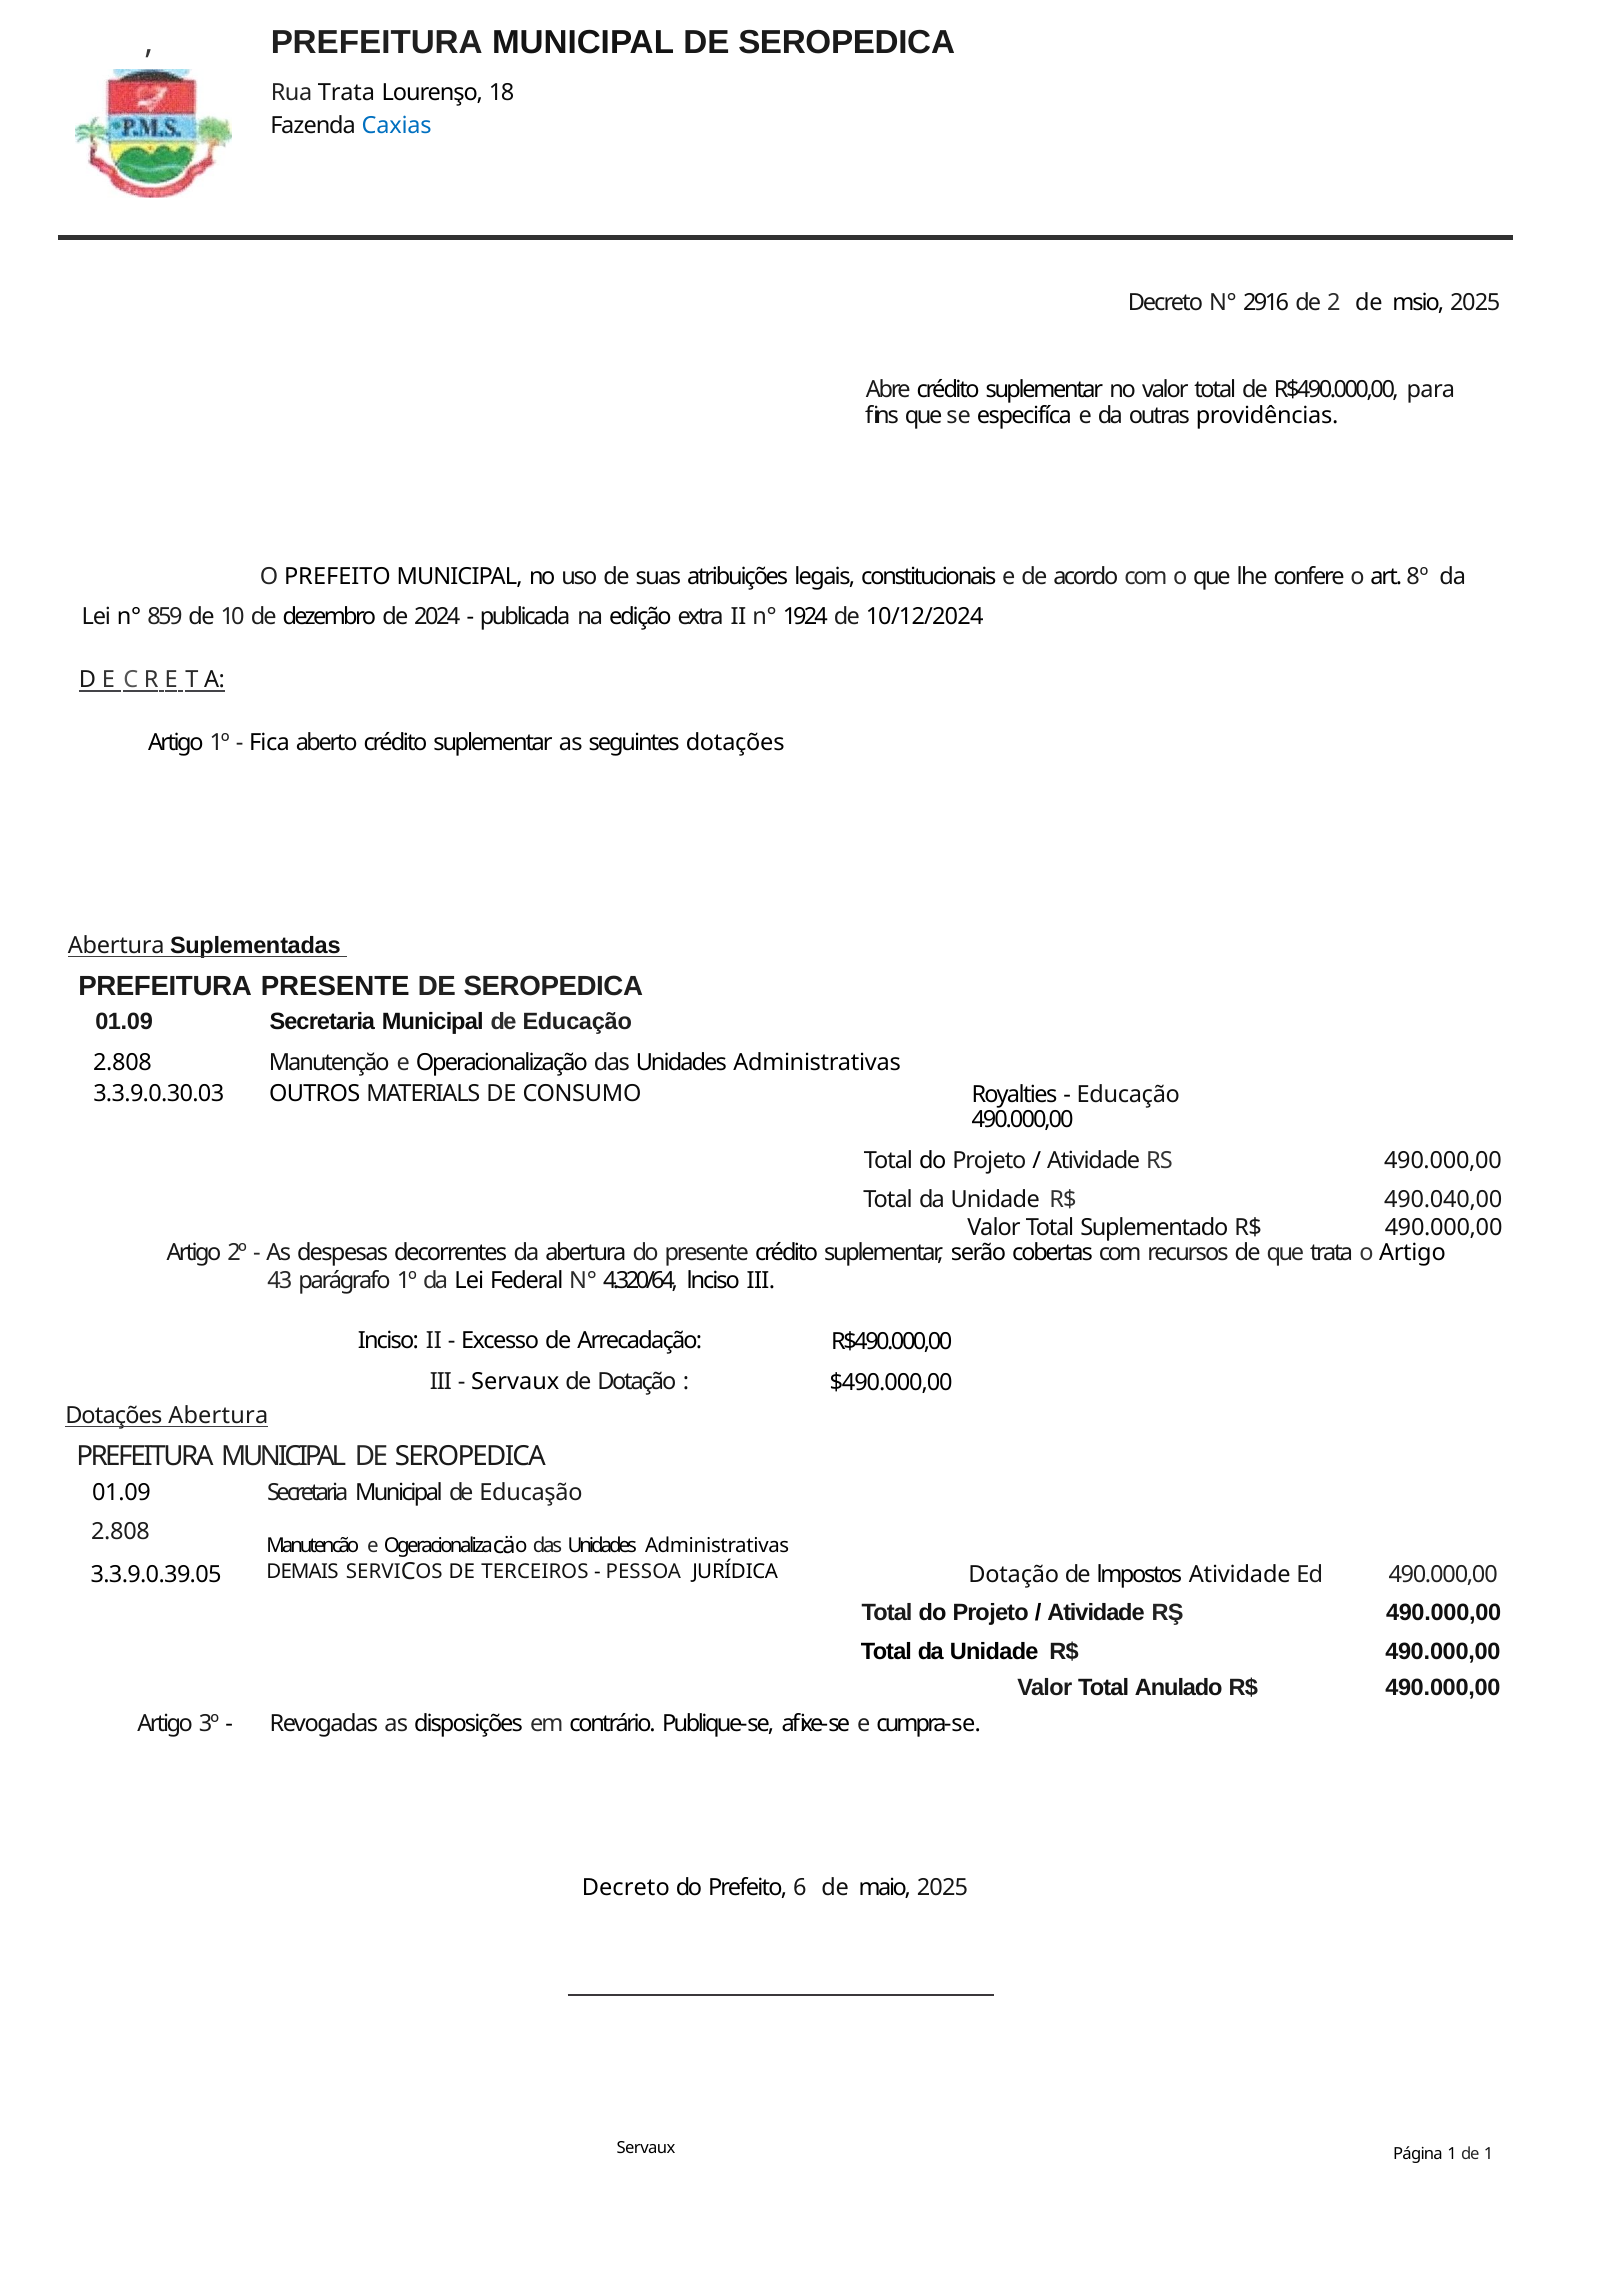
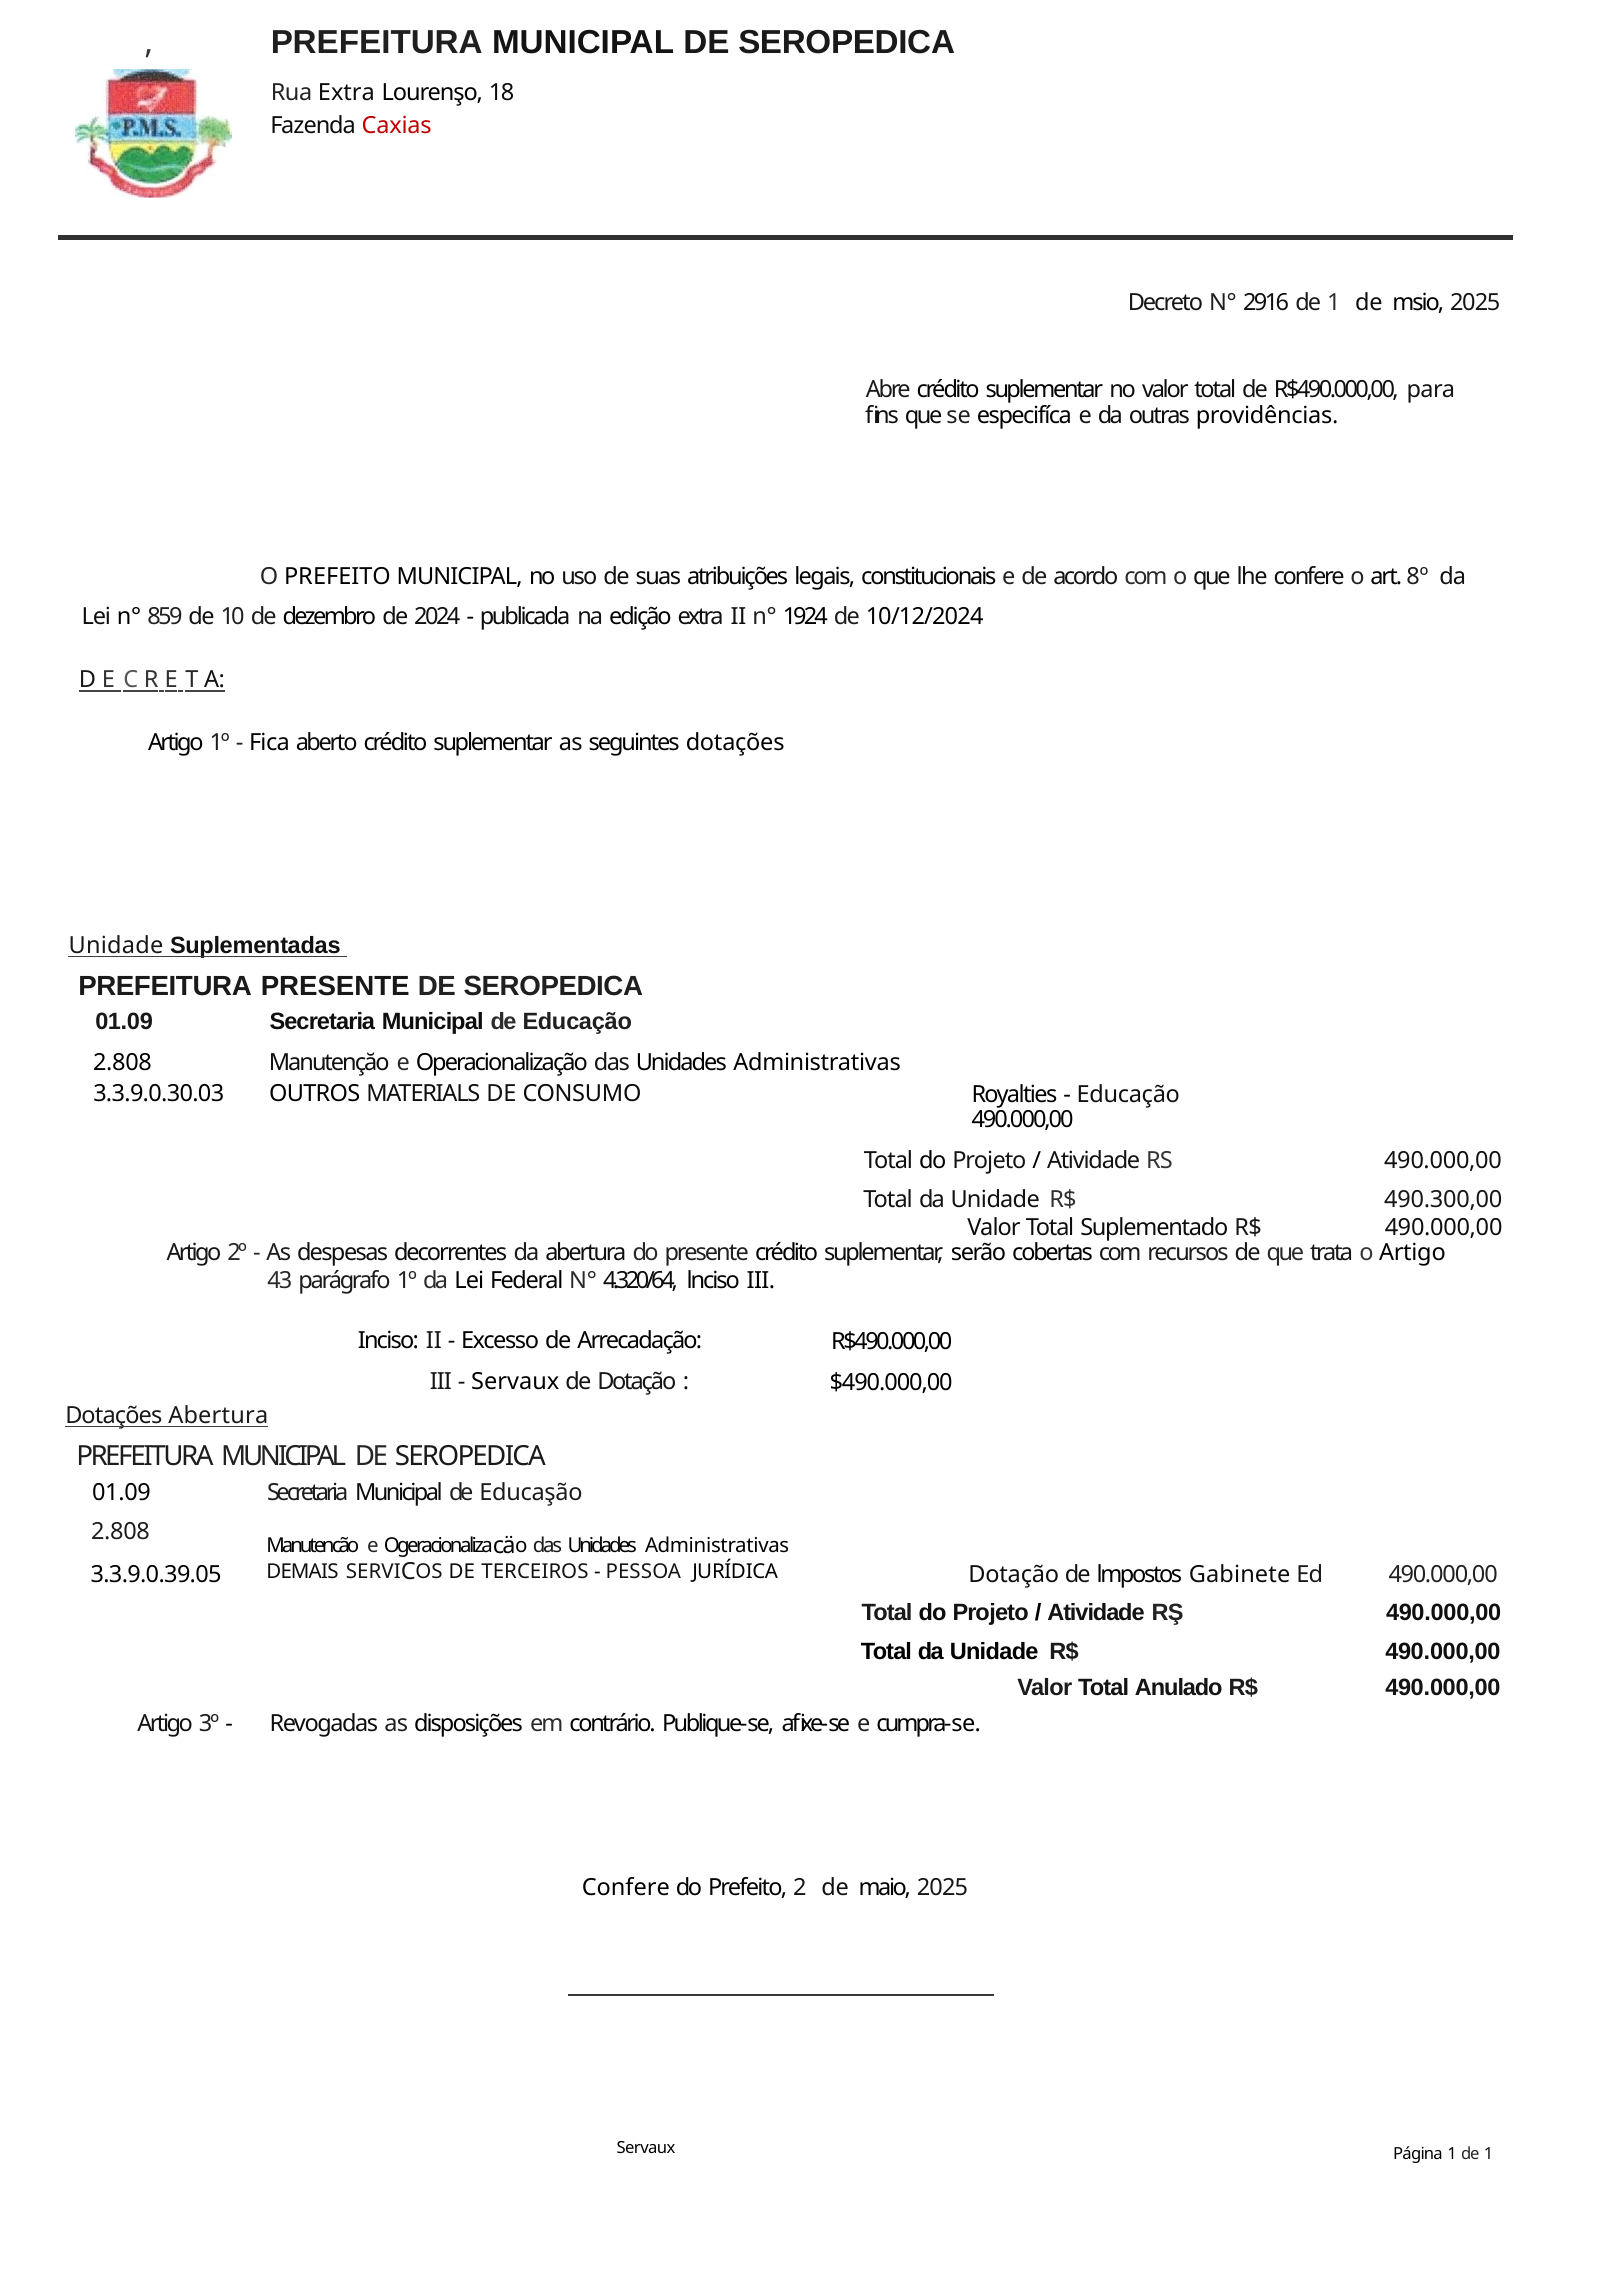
Rua Trata: Trata -> Extra (346, 93)
Caxias colour: blue -> red (397, 125)
2916 de 2: 2 -> 1 (1334, 302)
Abertura: Abertura -> Unidade (116, 946)
490.040,00: 490.040,00 -> 490.300,00 (1443, 1200)
lmpostos Atividade: Atividade -> Gabinete (1240, 1575)
Decreto: Decreto -> Confere (626, 1888)
6: 6 -> 2 (800, 1888)
